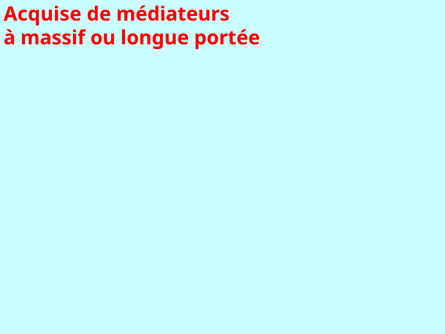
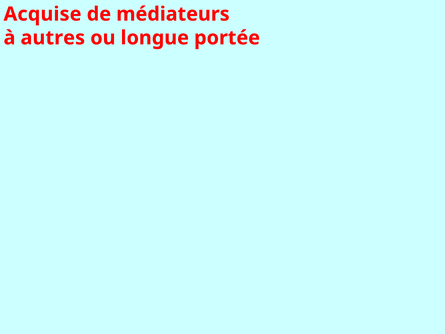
massif: massif -> autres (53, 38)
